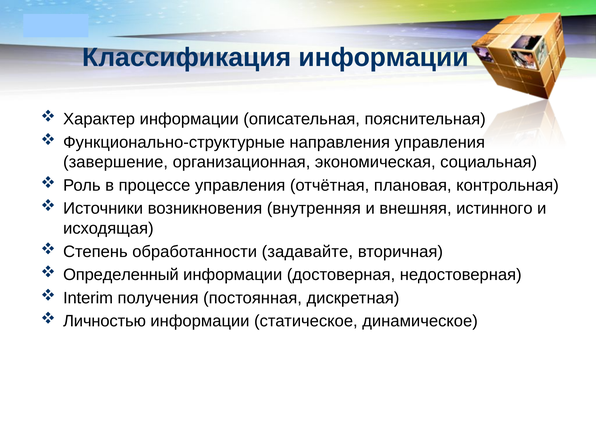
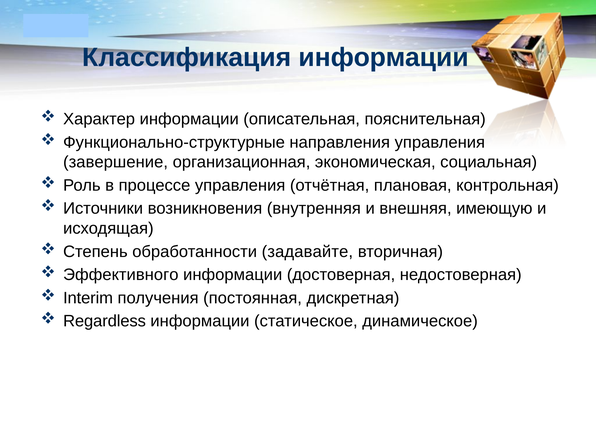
истинного: истинного -> имеющую (494, 209)
Определенный: Определенный -> Эффективного (121, 275)
Личностью: Личностью -> Regardless (104, 321)
